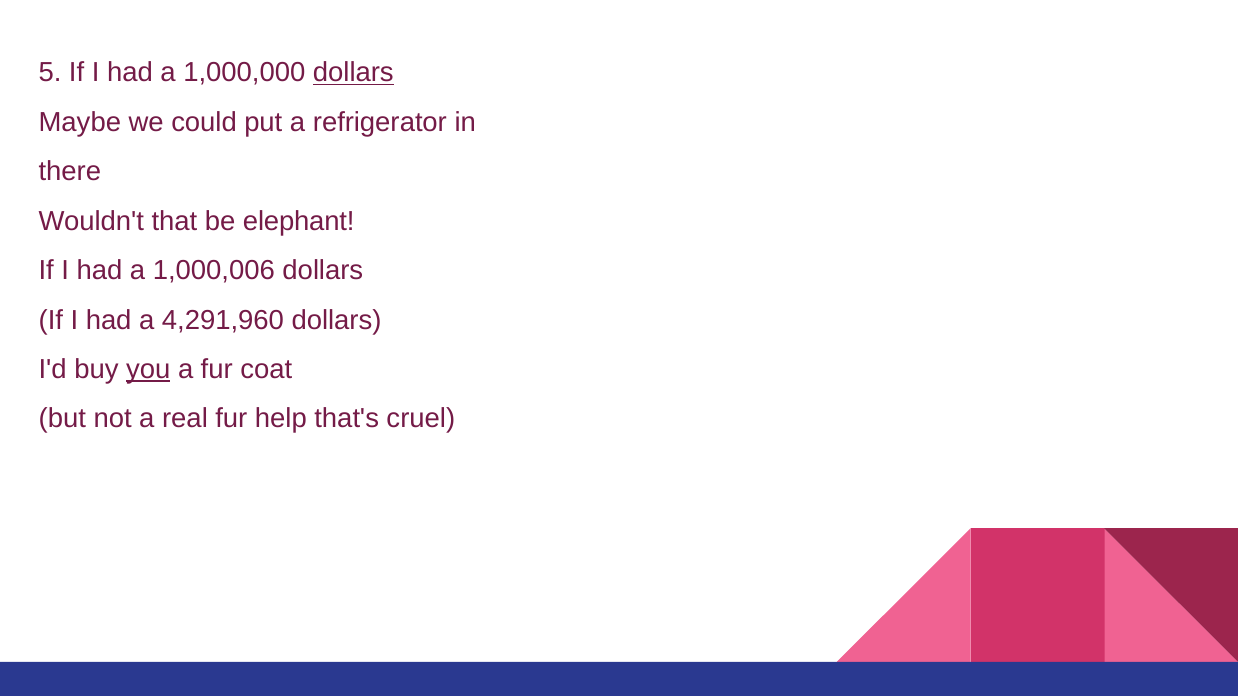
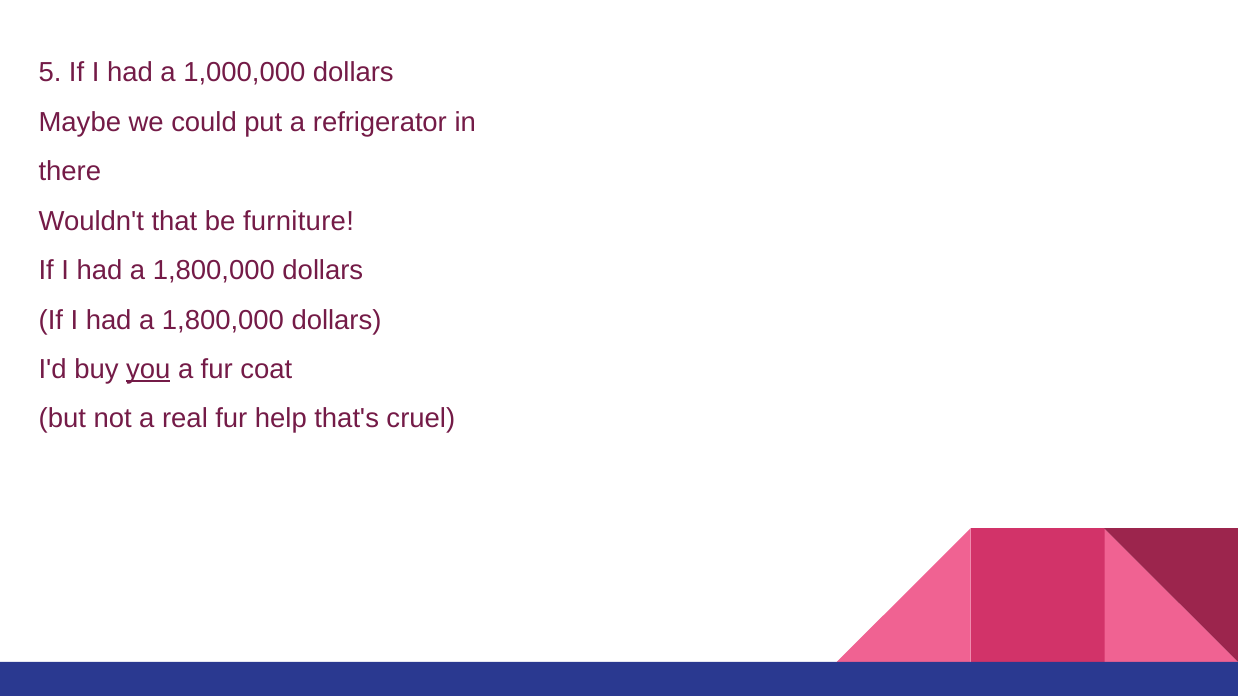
dollars underline: present -> none (353, 73)
elephant: elephant -> furniture (298, 221)
1,000,006: 1,000,006 -> 1,800,000 (214, 271)
4,291,960: 4,291,960 -> 1,800,000 (223, 320)
